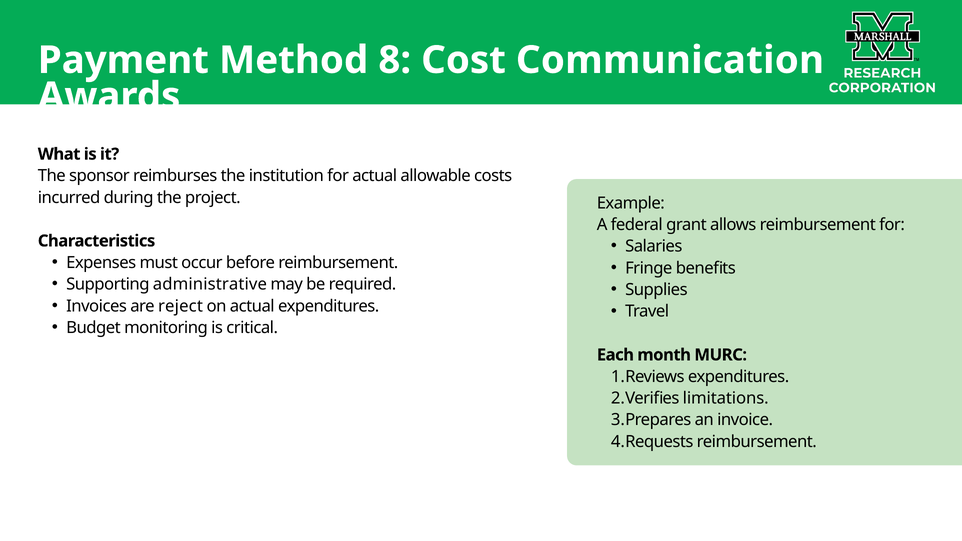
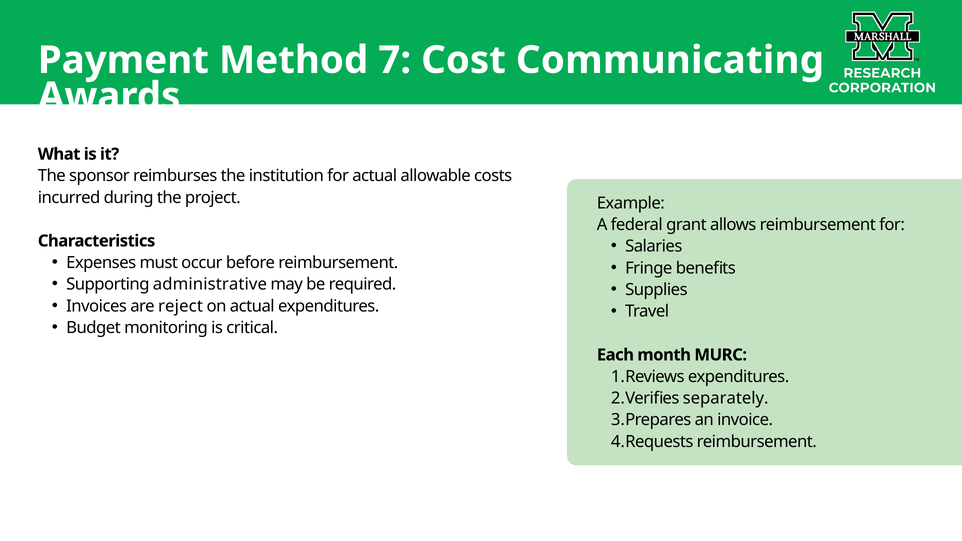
8: 8 -> 7 (395, 60)
Communication: Communication -> Communicating (670, 60)
limitations: limitations -> separately (726, 398)
